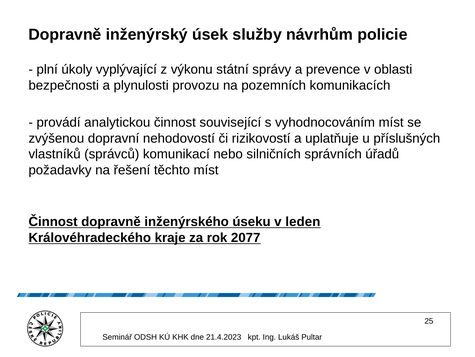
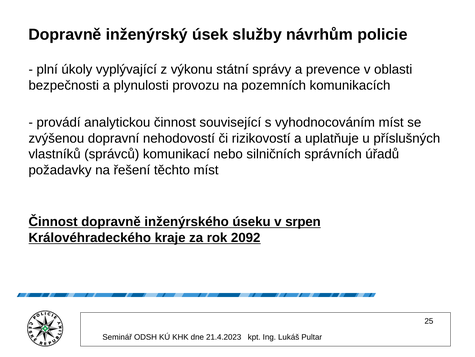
leden: leden -> srpen (303, 221)
2077: 2077 -> 2092 (246, 237)
